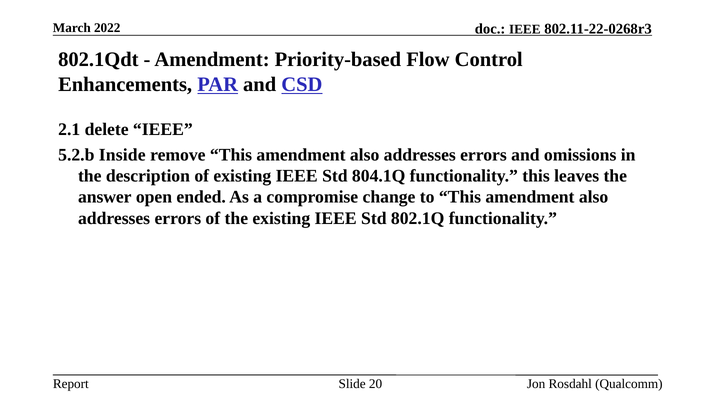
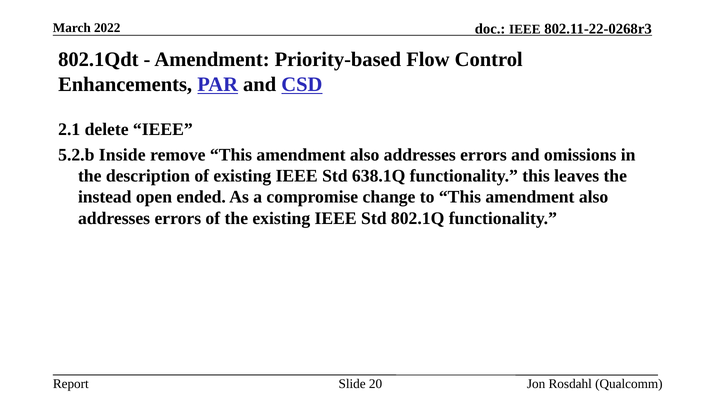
804.1Q: 804.1Q -> 638.1Q (379, 176)
answer: answer -> instead (105, 197)
